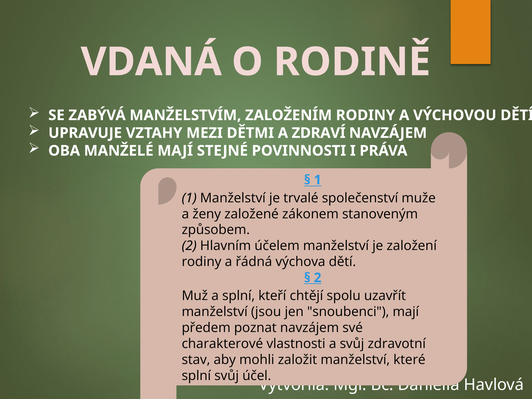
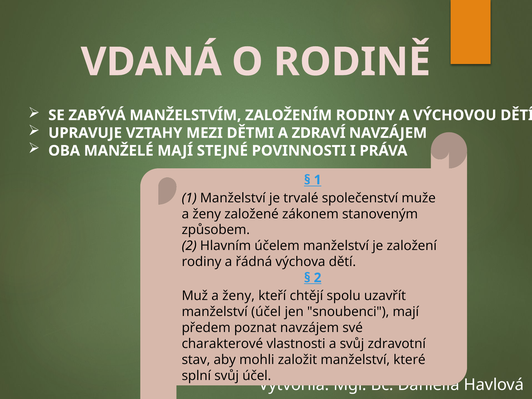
Muž a splní: splní -> ženy (238, 296)
manželství jsou: jsou -> účel (266, 312)
